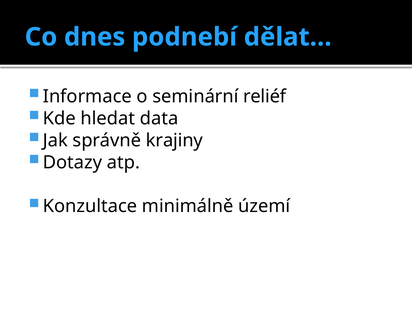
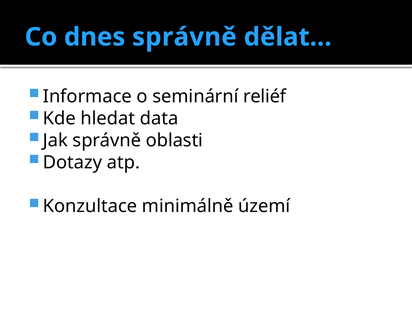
dnes podnebí: podnebí -> správně (184, 37)
krajiny: krajiny -> oblasti (174, 140)
